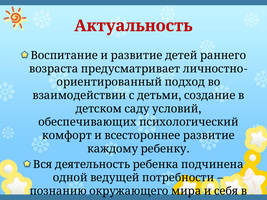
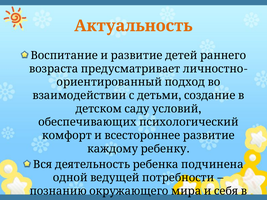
Актуальность colour: red -> orange (133, 26)
